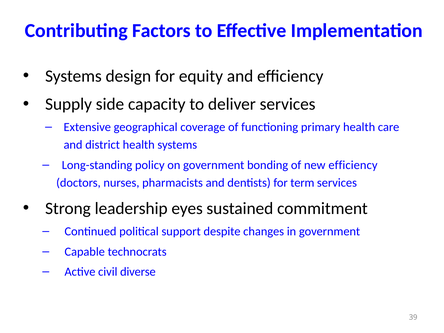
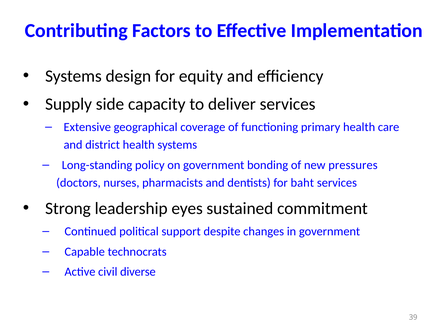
new efficiency: efficiency -> pressures (353, 165)
term: term -> baht (302, 183)
